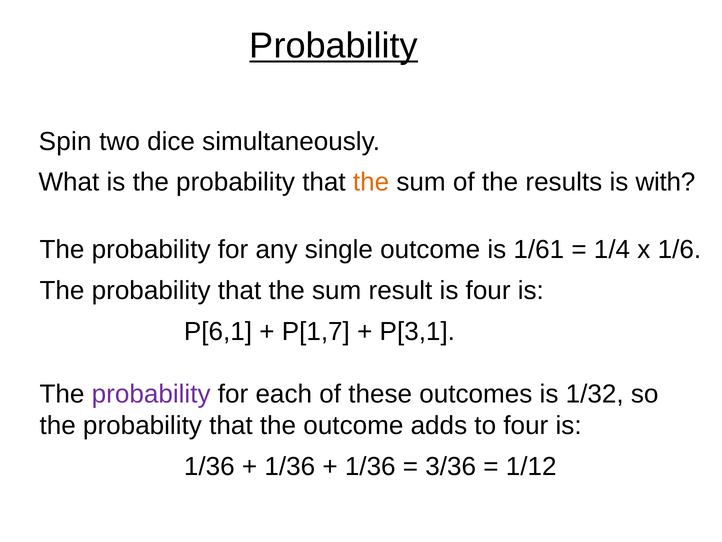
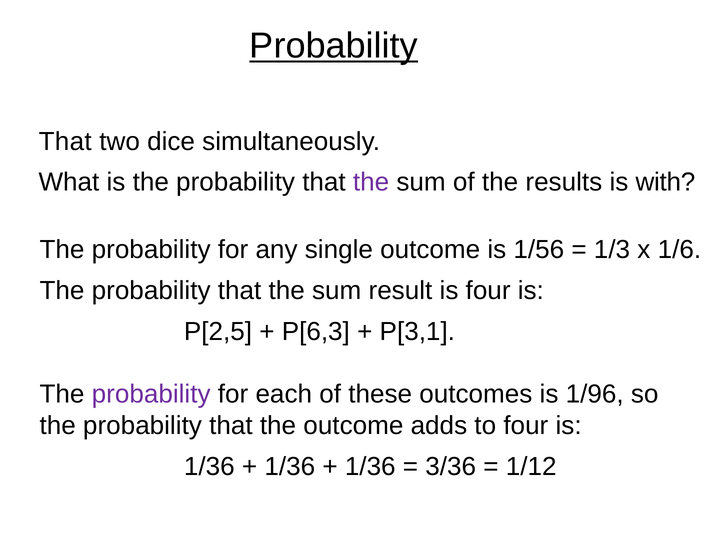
Spin: Spin -> That (65, 141)
the colour: orange -> purple (371, 182)
1/61: 1/61 -> 1/56 (539, 250)
1/4: 1/4 -> 1/3 (612, 250)
P[6,1: P[6,1 -> P[2,5 (218, 331)
P[1,7: P[1,7 -> P[6,3 (316, 331)
1/32: 1/32 -> 1/96 (595, 394)
